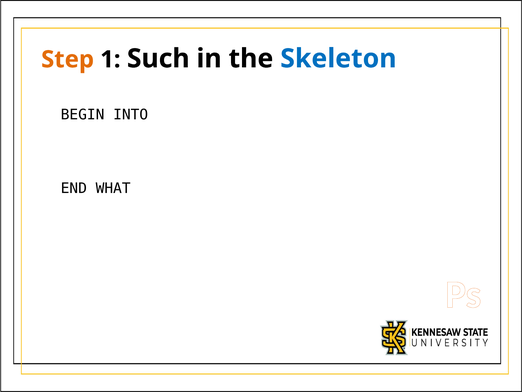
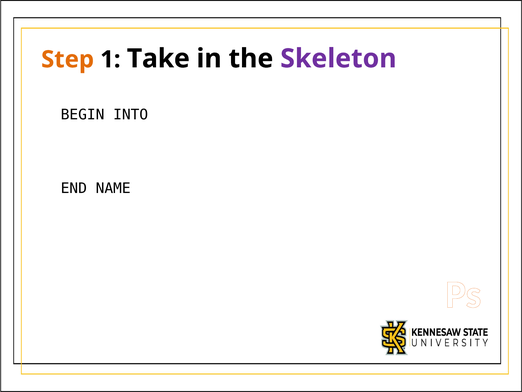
Such: Such -> Take (158, 59)
Skeleton colour: blue -> purple (338, 59)
WHAT: WHAT -> NAME (113, 188)
